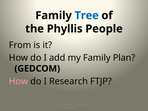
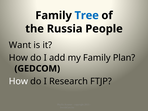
the Phyllis: Phyllis -> Russia (65, 29)
From: From -> Want (20, 45)
How colour: pink -> white (18, 81)
